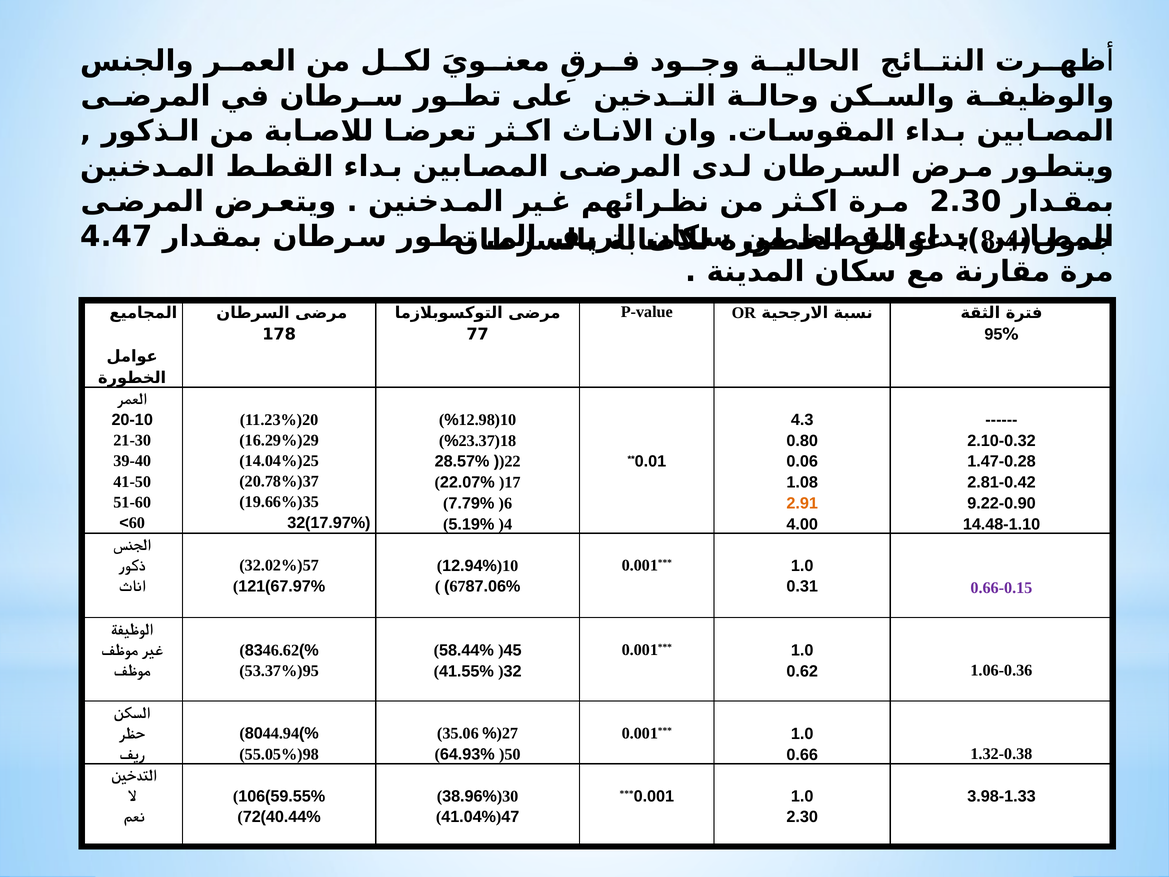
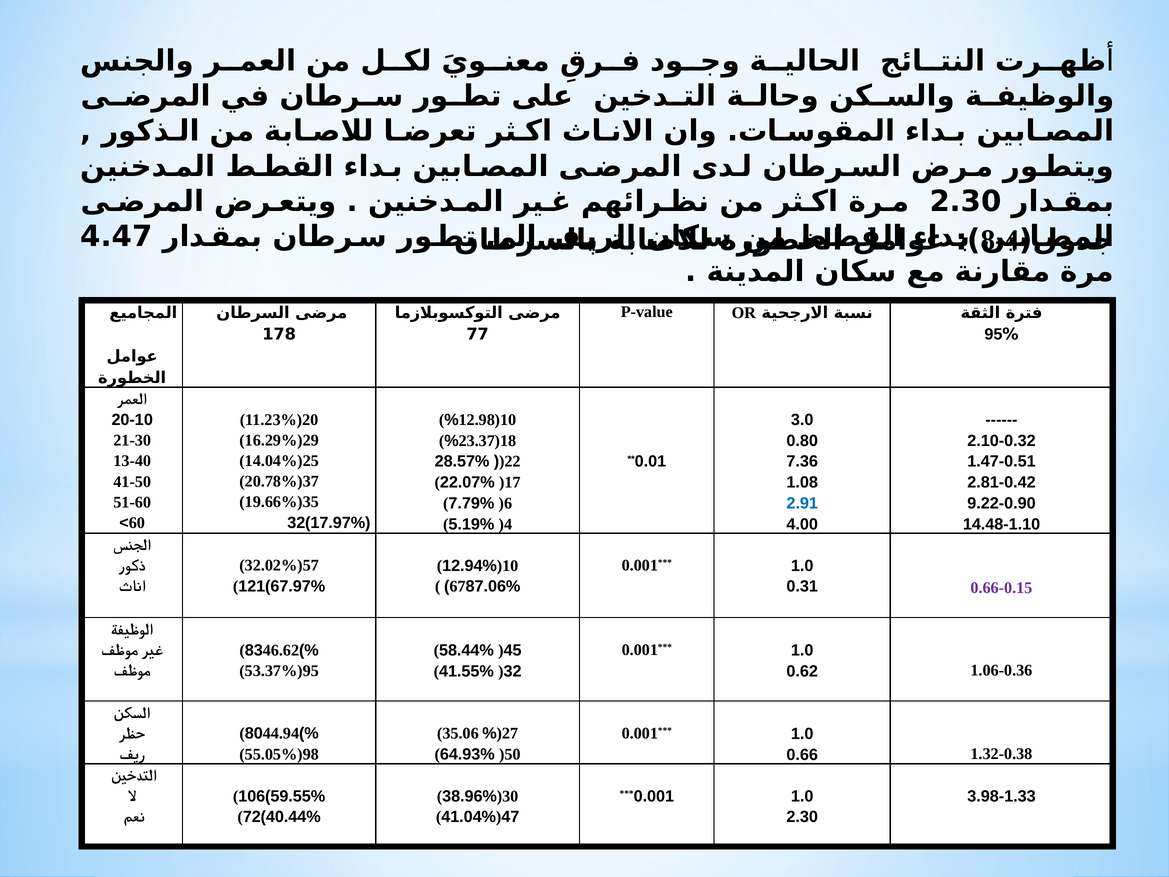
4.3: 4.3 -> 3.0 (802, 420)
39-40: 39-40 -> 13-40 (132, 461)
0.06: 0.06 -> 7.36 (802, 462)
1.47-0.28: 1.47-0.28 -> 1.47-0.51 (1002, 462)
2.91 colour: orange -> blue (802, 503)
